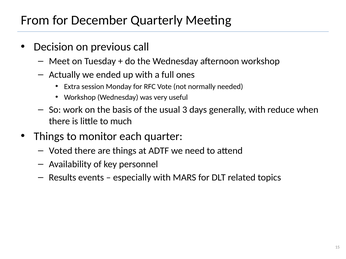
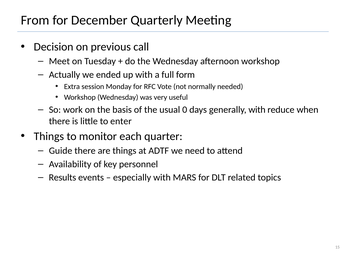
ones: ones -> form (185, 75)
3: 3 -> 0 (185, 110)
much: much -> enter (121, 121)
Voted: Voted -> Guide (61, 151)
